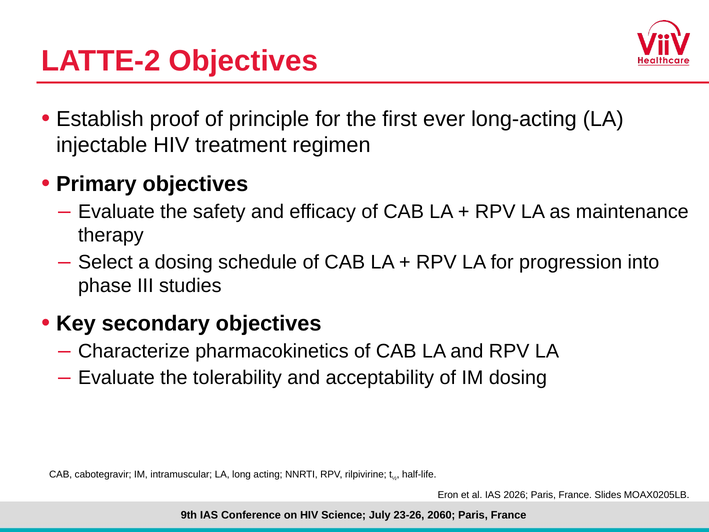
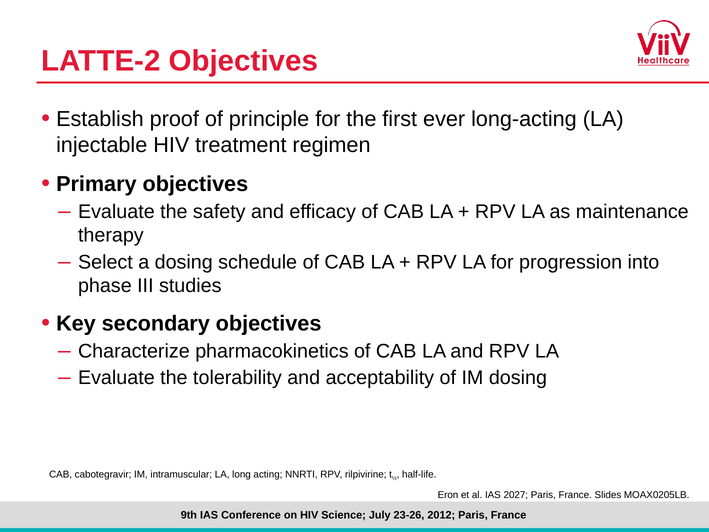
2026: 2026 -> 2027 (516, 495)
2060: 2060 -> 2012 (441, 515)
